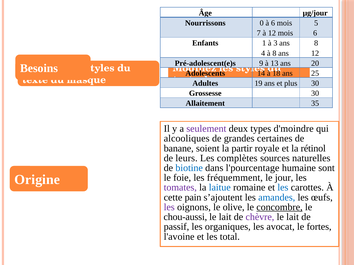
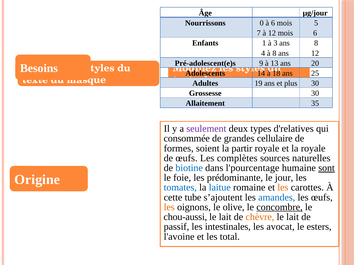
d'moindre: d'moindre -> d'relatives (294, 129)
alcooliques: alcooliques -> consommée (187, 139)
certaines: certaines -> cellulaire (275, 139)
banane: banane -> formes (179, 149)
la rétinol: rétinol -> royale (313, 149)
de leurs: leurs -> œufs (187, 158)
sont underline: none -> present (327, 168)
fréquemment: fréquemment -> prédominante (235, 178)
tomates colour: purple -> blue (180, 188)
les colour: blue -> orange (283, 188)
pain: pain -> tube (193, 198)
les colour: purple -> orange (169, 207)
chèvre colour: purple -> orange (260, 217)
organiques: organiques -> intestinales (228, 227)
fortes: fortes -> esters (319, 227)
